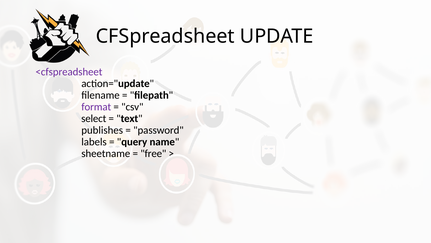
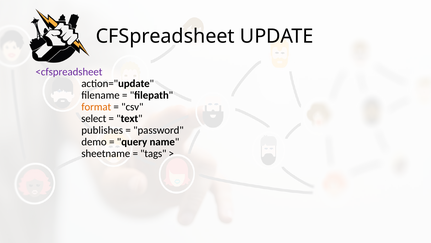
format colour: purple -> orange (96, 107)
labels: labels -> demo (94, 142)
free: free -> tags (153, 153)
